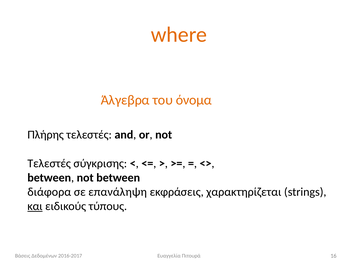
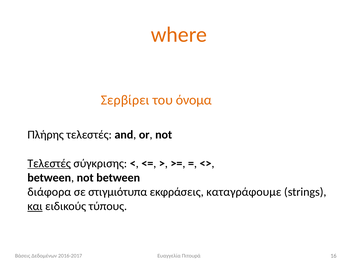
Άλγεβρα: Άλγεβρα -> Σερβίρει (125, 100)
Τελεστές underline: none -> present (49, 164)
επανάληψη: επανάληψη -> στιγμιότυπα (118, 192)
χαρακτηρίζεται: χαρακτηρίζεται -> καταγράφουμε (244, 192)
